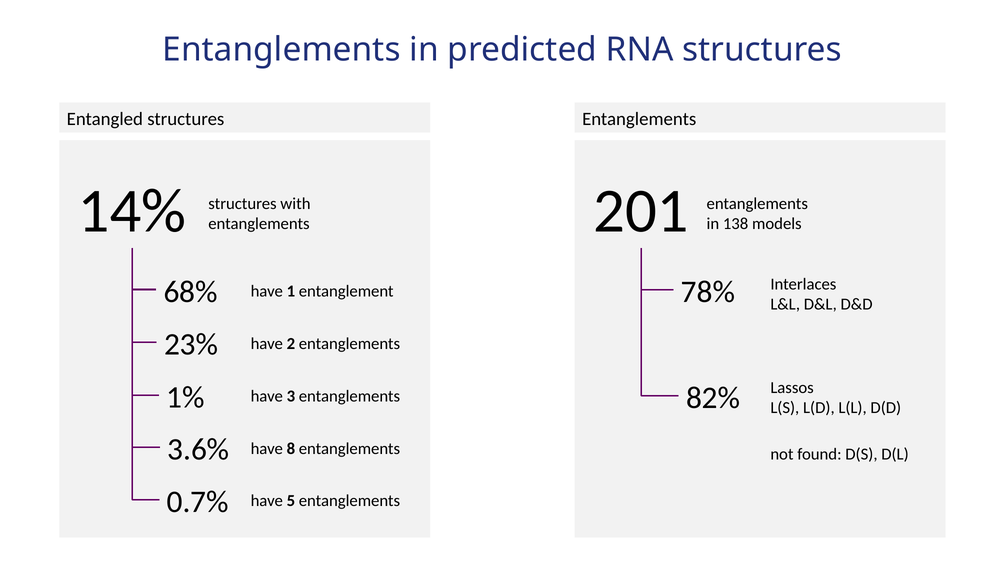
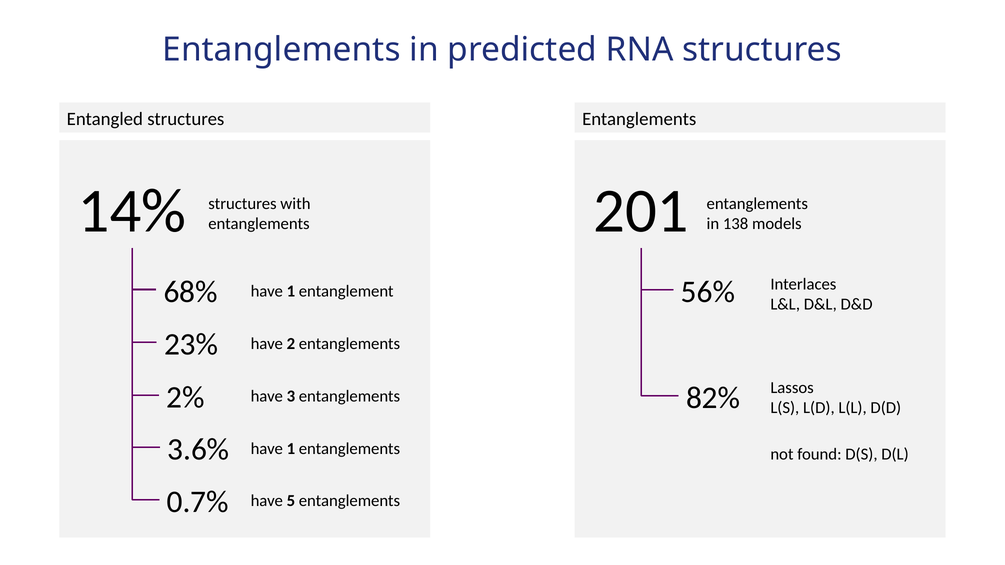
78%: 78% -> 56% (708, 292)
1%: 1% -> 2% (185, 397)
8: 8 -> 1 (291, 449)
